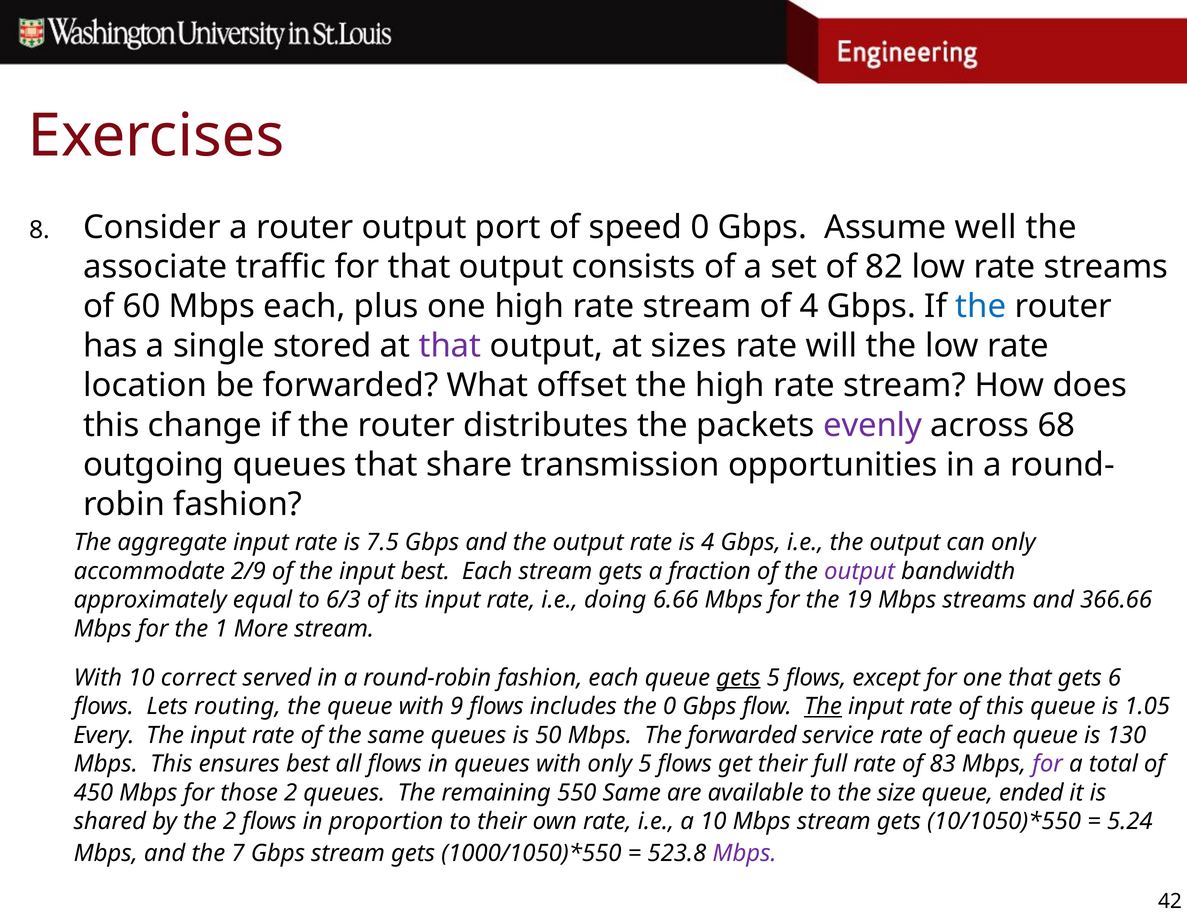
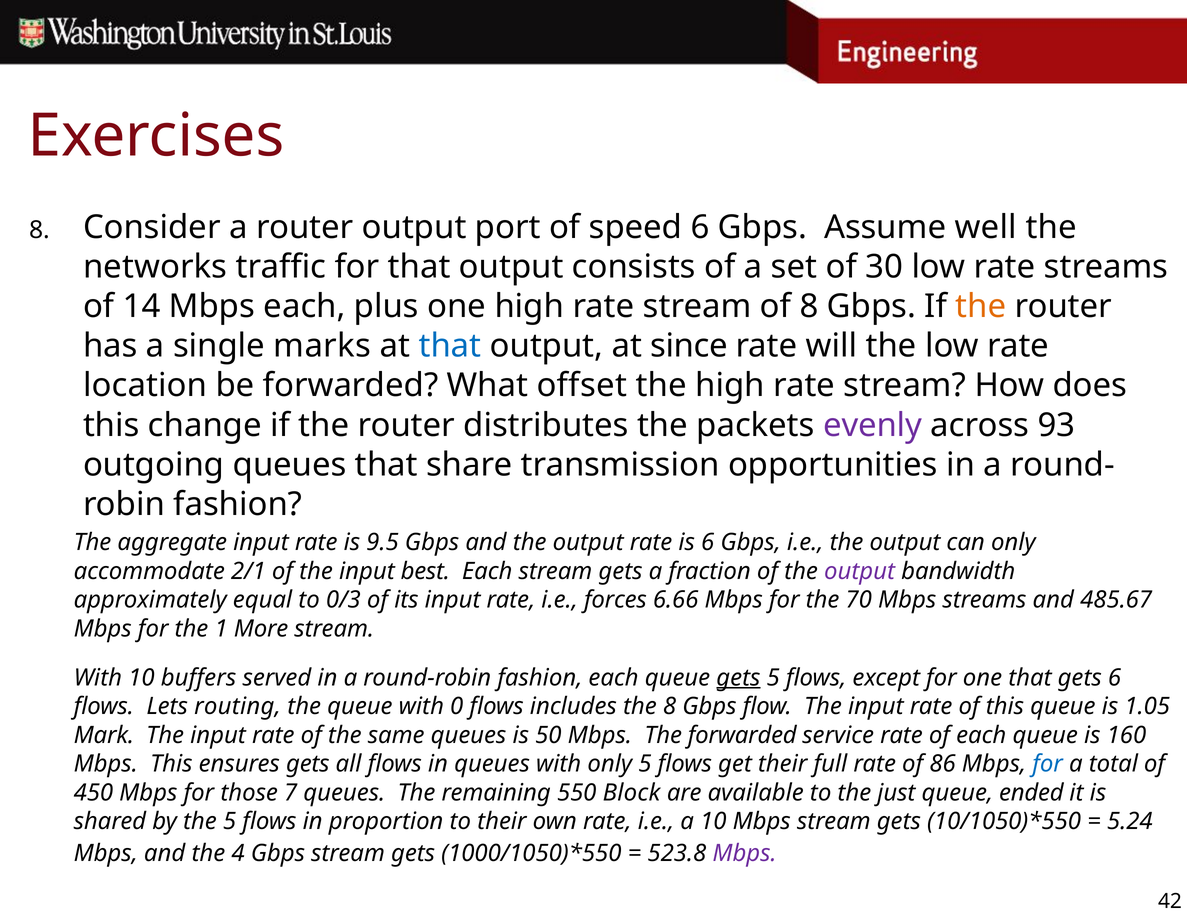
speed 0: 0 -> 6 (700, 227)
associate: associate -> networks (155, 267)
82: 82 -> 30 (884, 267)
60: 60 -> 14 (142, 307)
of 4: 4 -> 8 (809, 307)
the colour: blue -> orange (981, 307)
stored: stored -> marks (322, 346)
that colour: purple -> blue (450, 346)
sizes: sizes -> since (689, 346)
68: 68 -> 93 (1056, 425)
7.5: 7.5 -> 9.5 (383, 543)
is 4: 4 -> 6 (708, 543)
2/9: 2/9 -> 2/1 (248, 571)
6/3: 6/3 -> 0/3 (343, 600)
doing: doing -> forces (615, 600)
19: 19 -> 70 (859, 600)
366.66: 366.66 -> 485.67 (1116, 600)
correct: correct -> buffers (199, 678)
9: 9 -> 0 (457, 707)
the 0: 0 -> 8 (670, 707)
The underline: present -> none (823, 707)
Every: Every -> Mark (104, 735)
130: 130 -> 160 (1126, 735)
ensures best: best -> gets (308, 764)
83: 83 -> 86 (943, 764)
for colour: purple -> blue (1048, 764)
those 2: 2 -> 7 (291, 793)
550 Same: Same -> Block (632, 793)
size: size -> just (896, 793)
the 2: 2 -> 5 (230, 822)
7: 7 -> 4 (238, 853)
